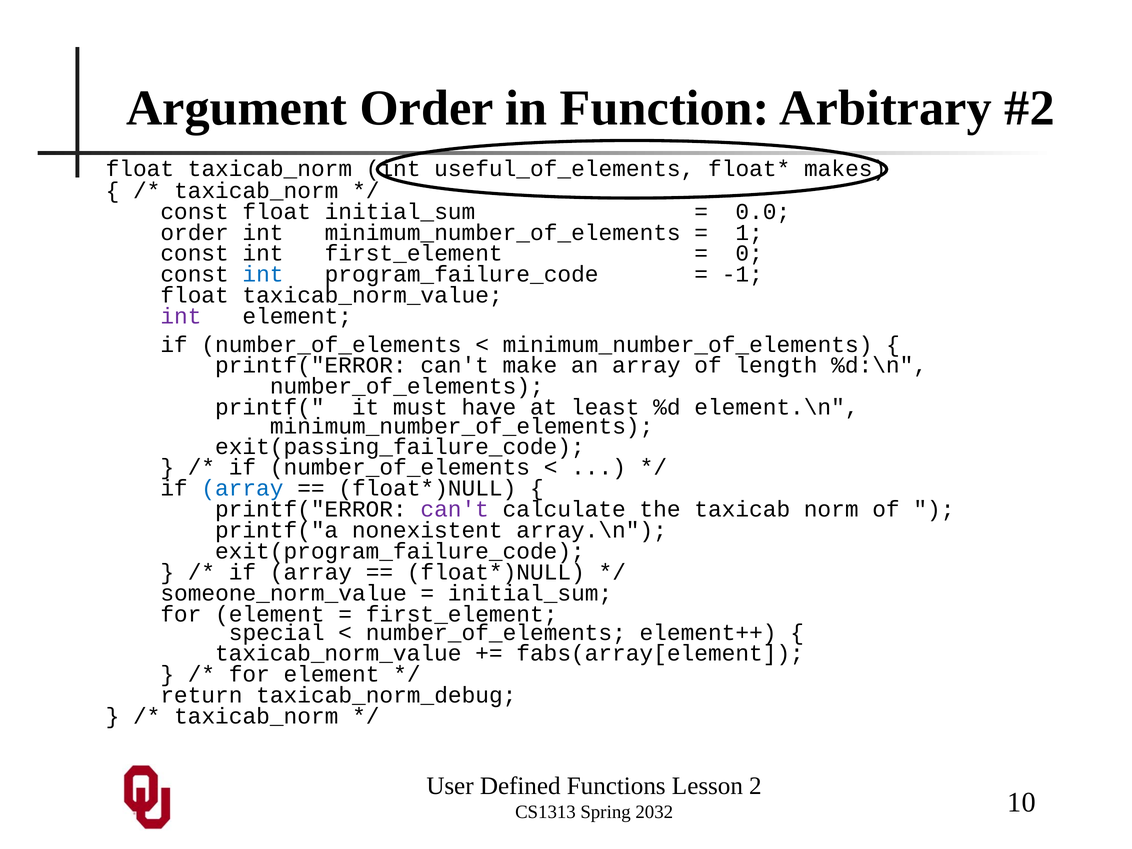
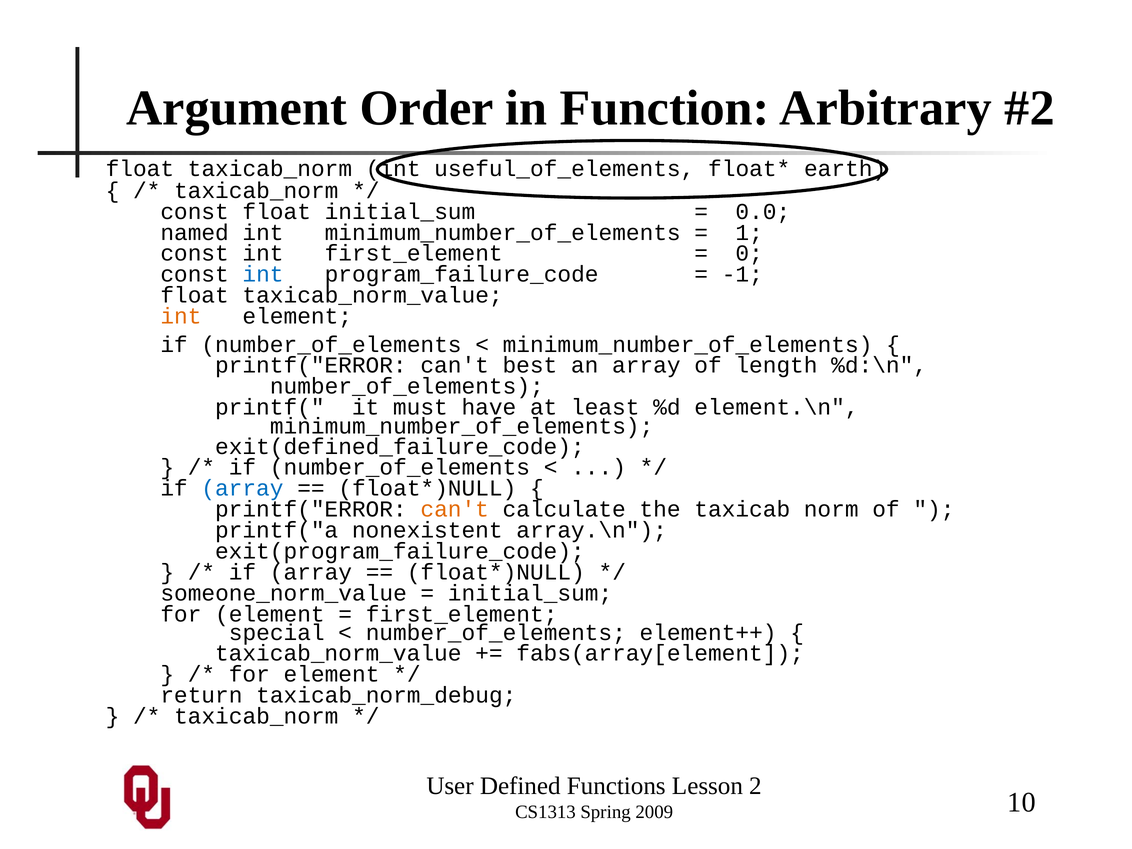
makes: makes -> earth (845, 169)
order: order -> named (195, 233)
int colour: purple -> orange (181, 316)
make: make -> best (530, 365)
exit(passing_failure_code: exit(passing_failure_code -> exit(defined_failure_code (400, 447)
can't colour: purple -> orange (455, 509)
2032: 2032 -> 2009 (654, 812)
